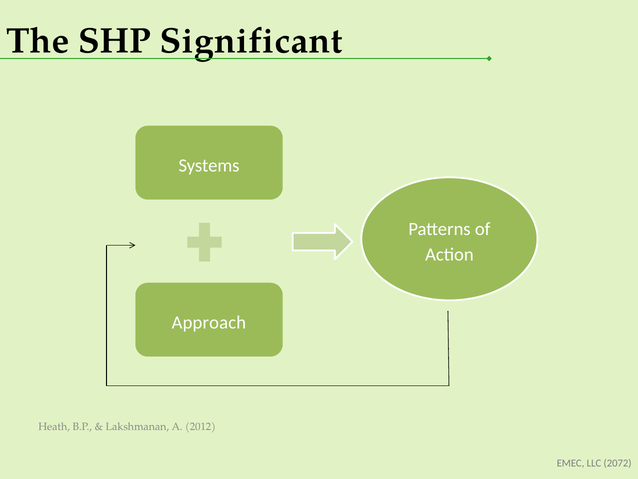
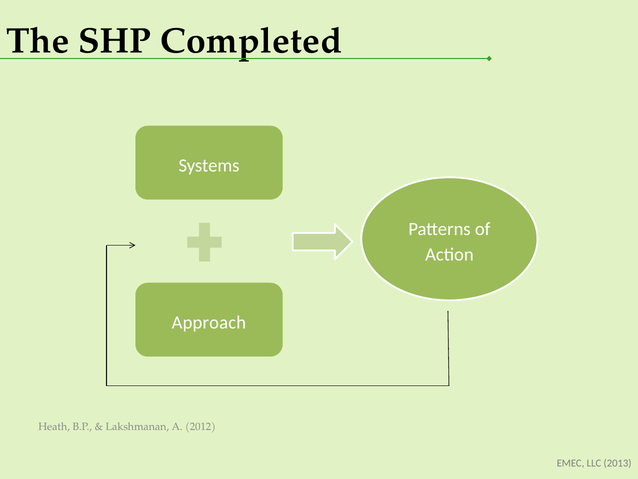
Significant: Significant -> Completed (251, 41)
2072: 2072 -> 2013 (618, 463)
